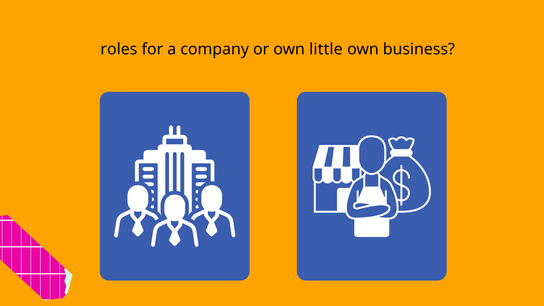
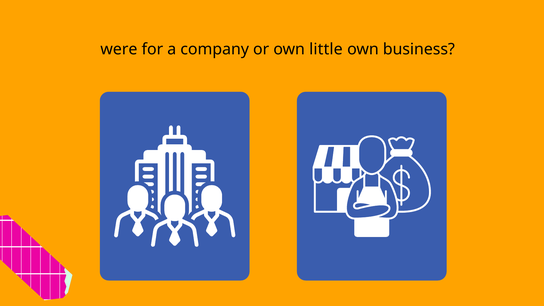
roles: roles -> were (119, 49)
